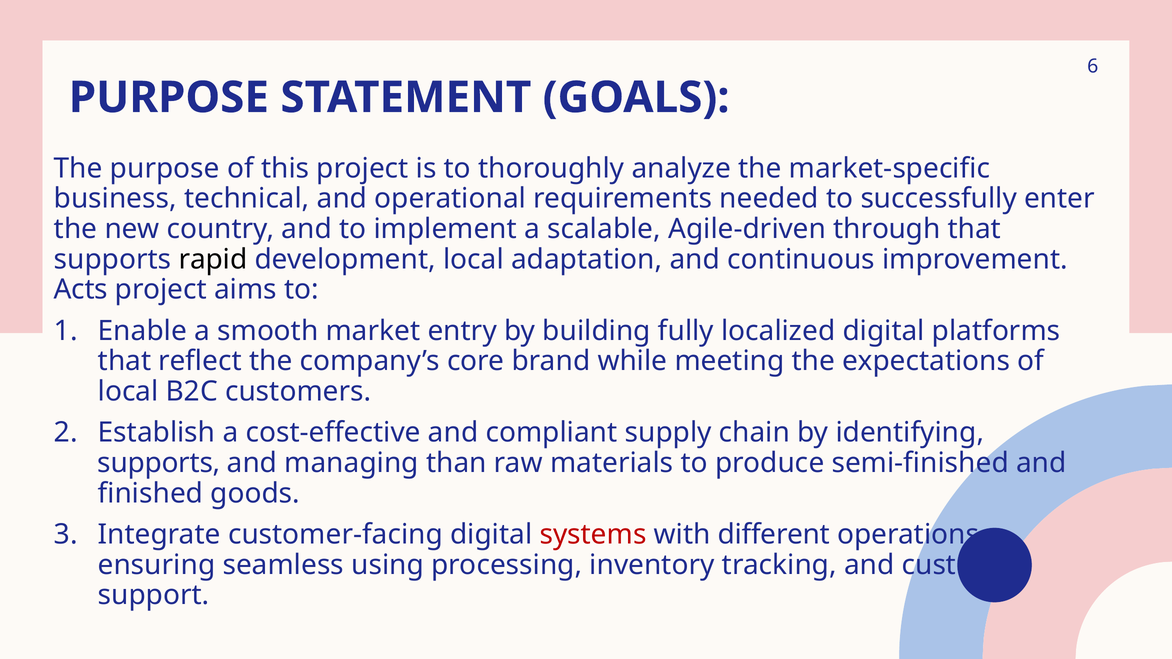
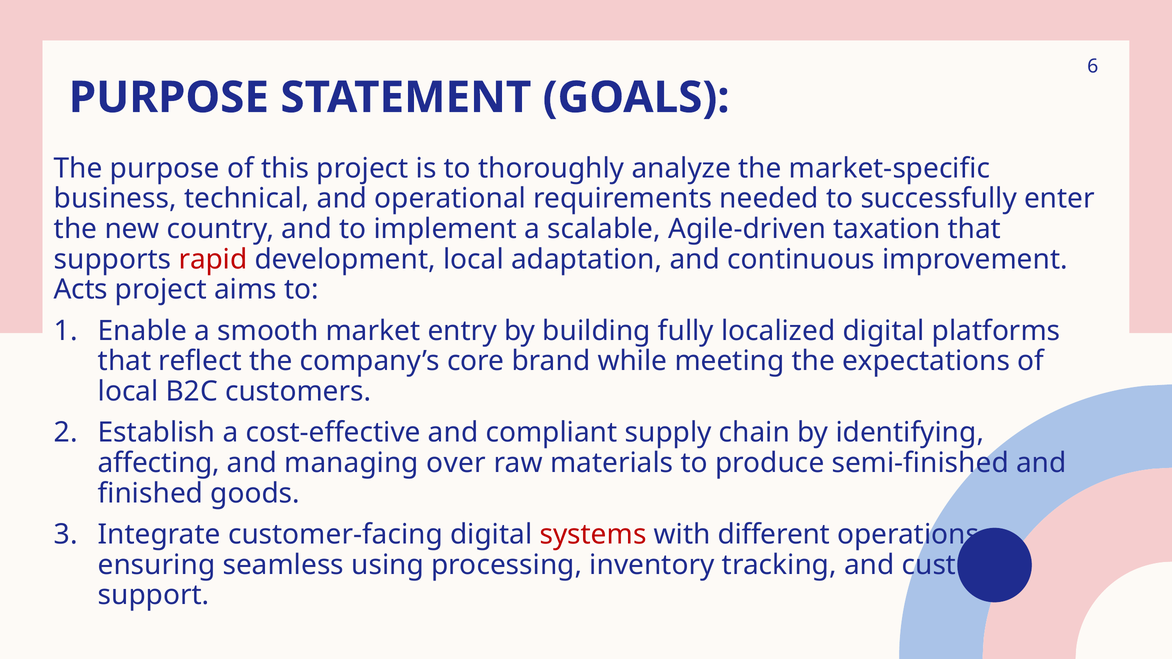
through: through -> taxation (887, 229)
rapid colour: black -> red (213, 259)
supports: supports -> affecting (159, 463)
than: than -> over (456, 463)
